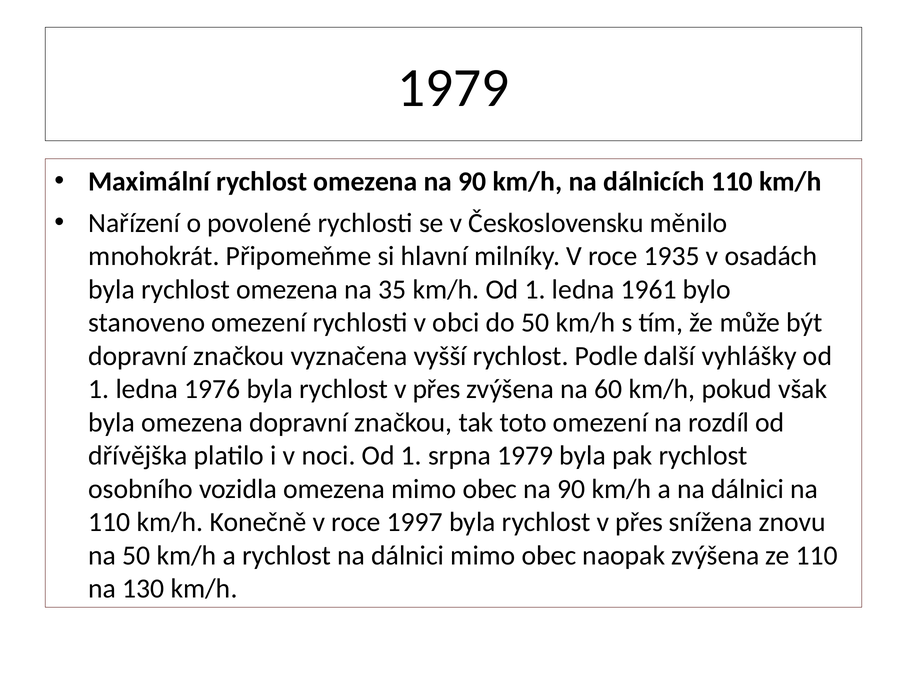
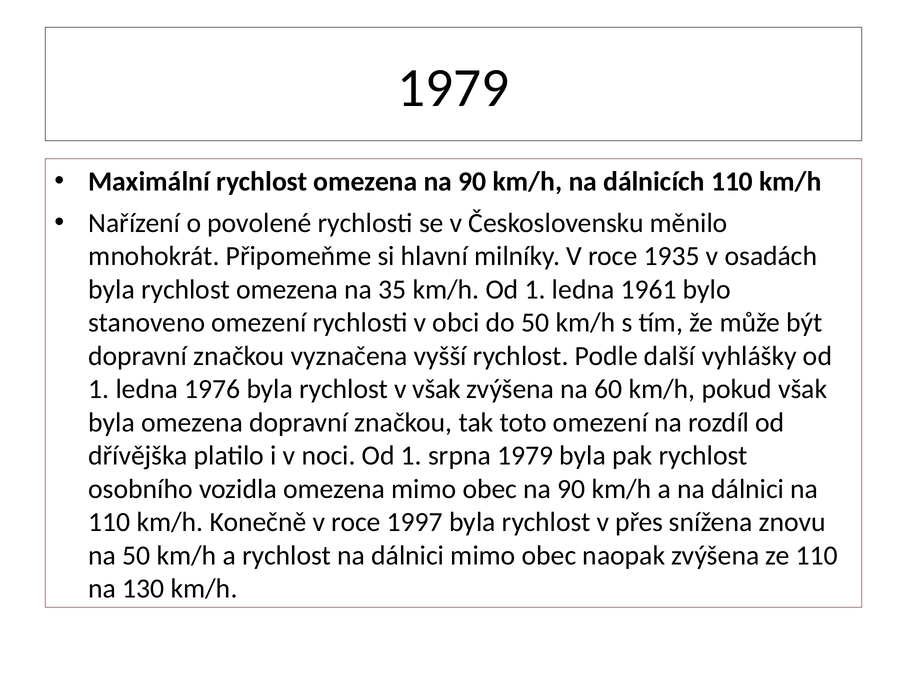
přes: přes -> však (437, 389)
